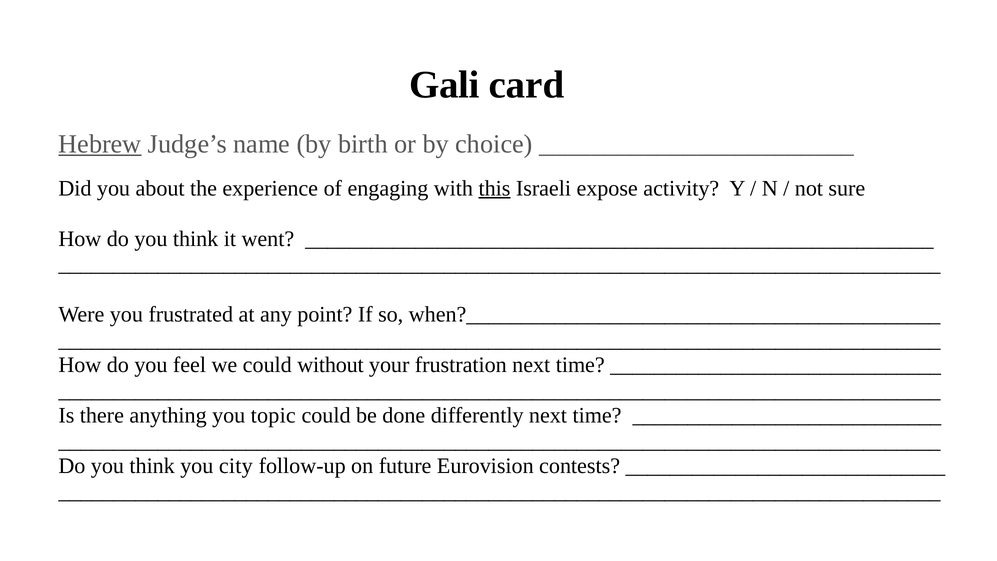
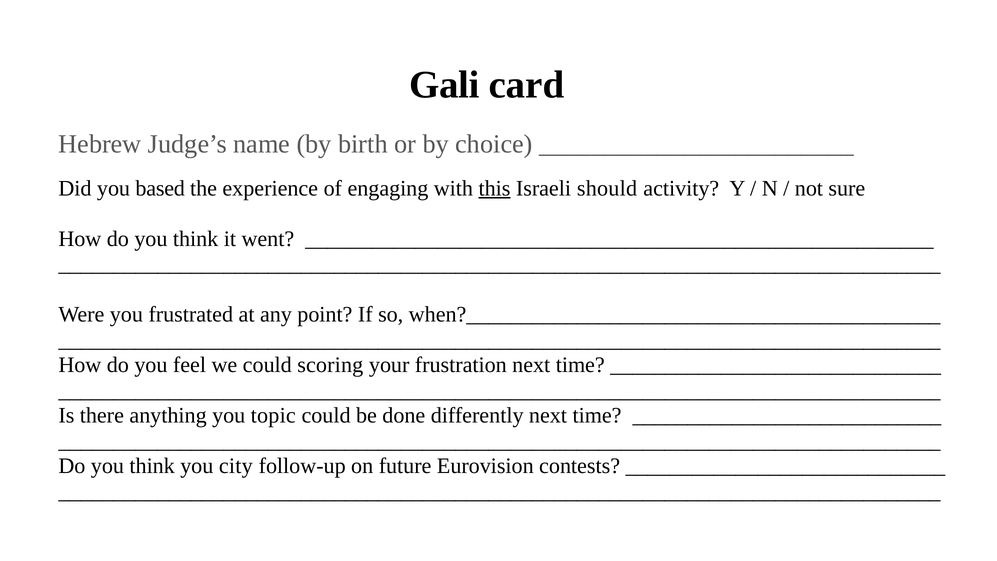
Hebrew underline: present -> none (100, 144)
about: about -> based (160, 188)
expose: expose -> should (607, 188)
without: without -> scoring (330, 365)
